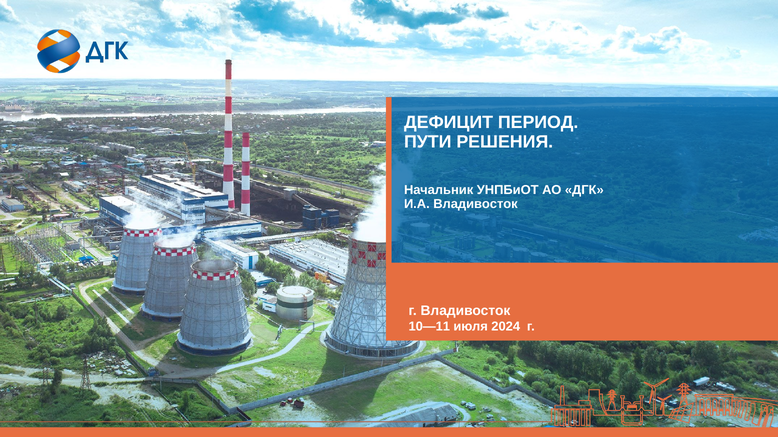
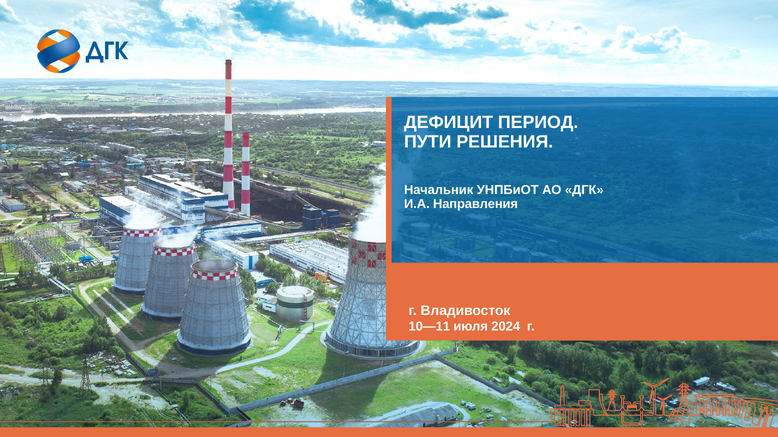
И.А Владивосток: Владивосток -> Направления (476, 204)
